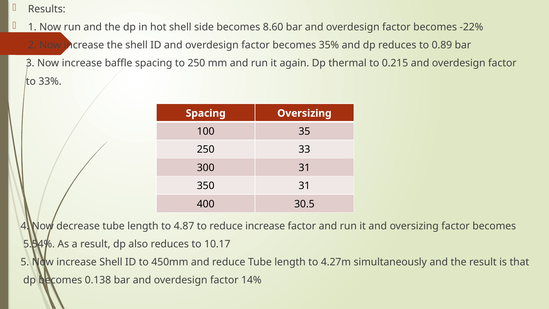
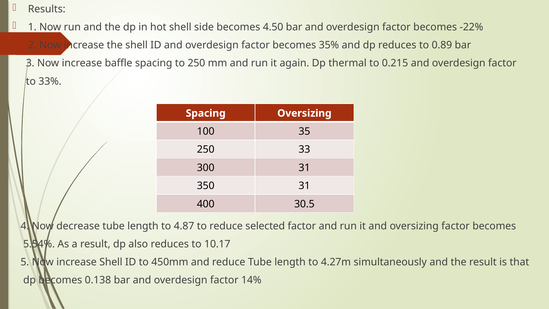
8.60: 8.60 -> 4.50 (273, 27)
reduce increase: increase -> selected (265, 226)
